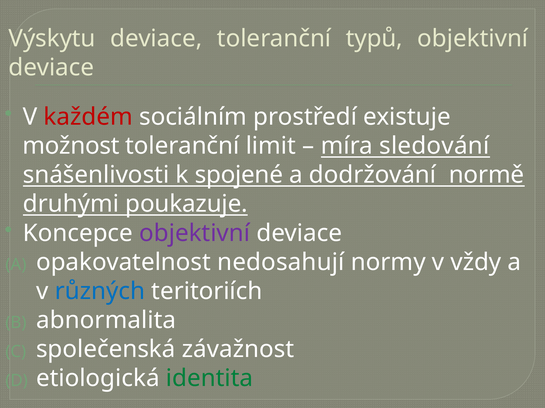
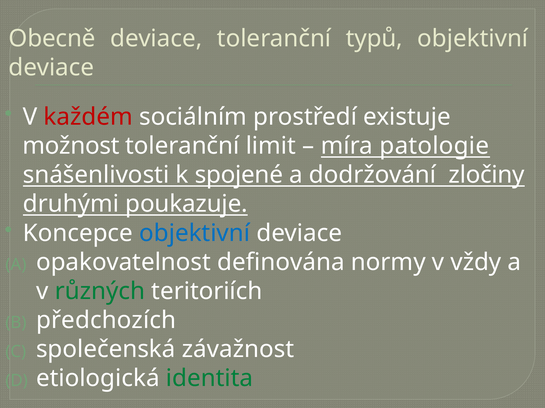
Výskytu: Výskytu -> Obecně (52, 39)
sledování: sledování -> patologie (434, 146)
normě: normě -> zločiny (487, 175)
objektivní colour: purple -> blue (195, 233)
nedosahují: nedosahují -> definována (281, 263)
různých colour: blue -> green (100, 292)
abnormalita: abnormalita -> předchozích (106, 321)
